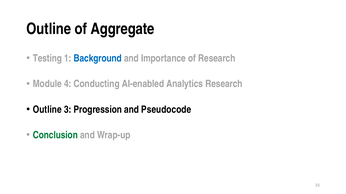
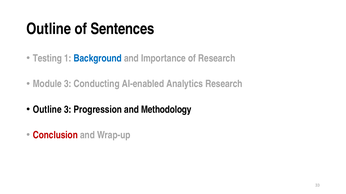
Aggregate: Aggregate -> Sentences (122, 29)
Module 4: 4 -> 3 (68, 84)
Pseudocode: Pseudocode -> Methodology (166, 110)
Conclusion colour: green -> red (55, 135)
